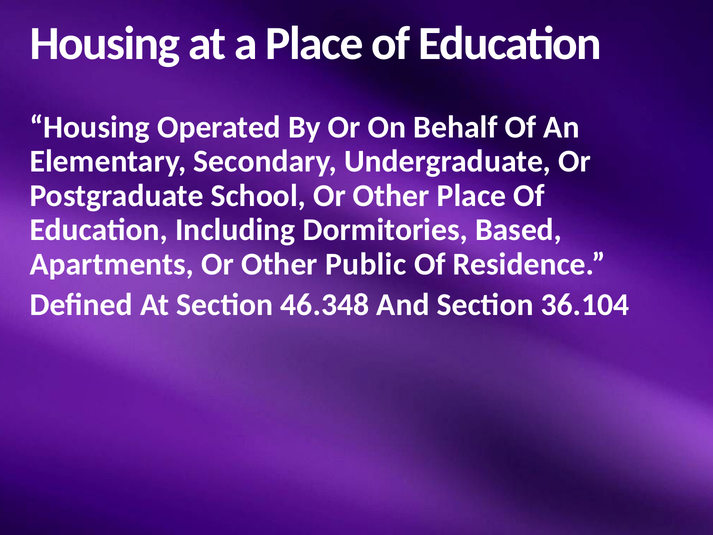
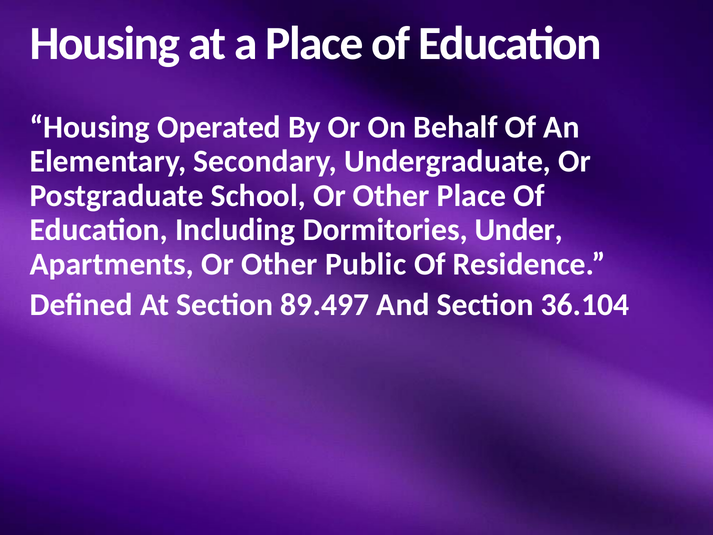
Based: Based -> Under (519, 230)
46.348: 46.348 -> 89.497 (325, 305)
